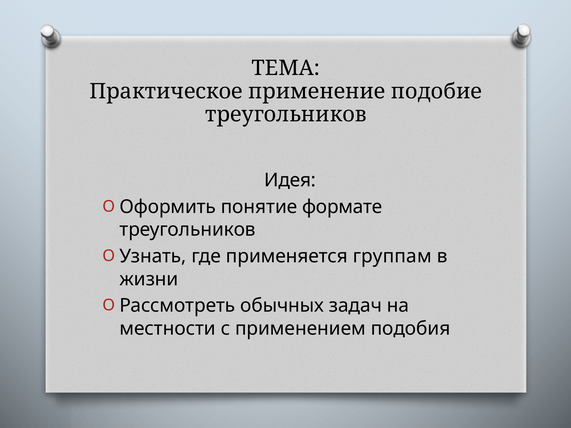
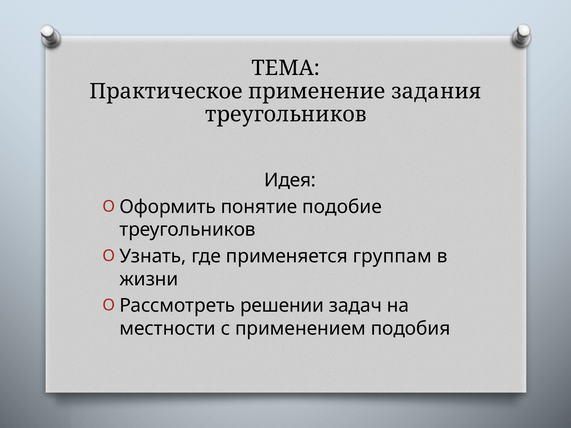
подобие: подобие -> задания (436, 91)
формате: формате -> подобие (342, 207)
обычных: обычных -> решении (282, 306)
